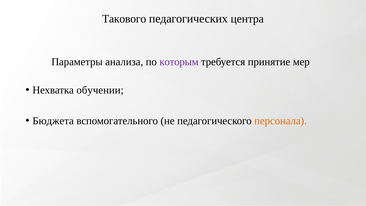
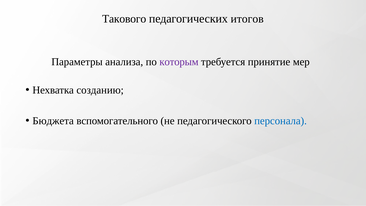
центра: центра -> итогов (247, 19)
обучении: обучении -> созданию (100, 90)
персонала colour: orange -> blue (281, 121)
